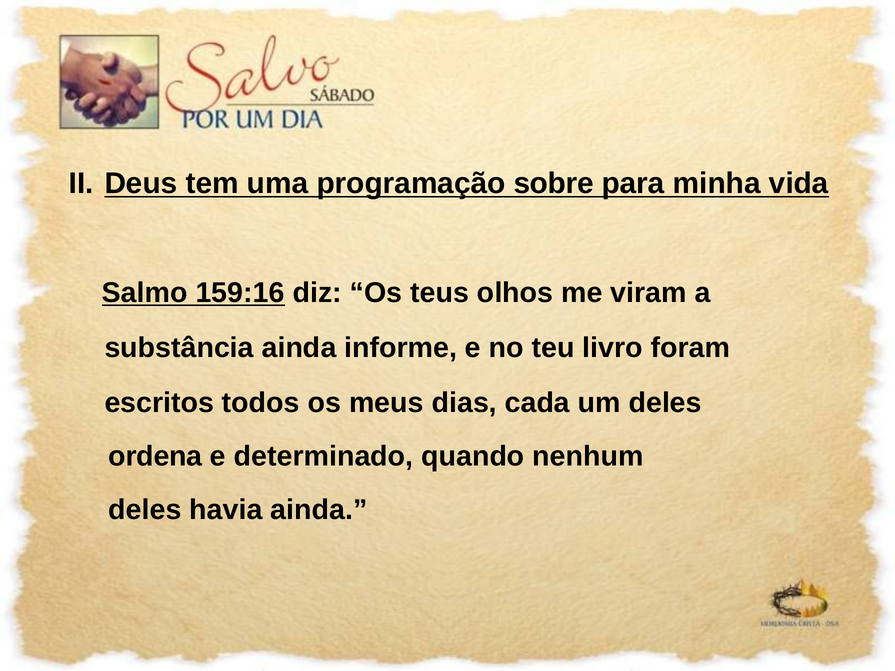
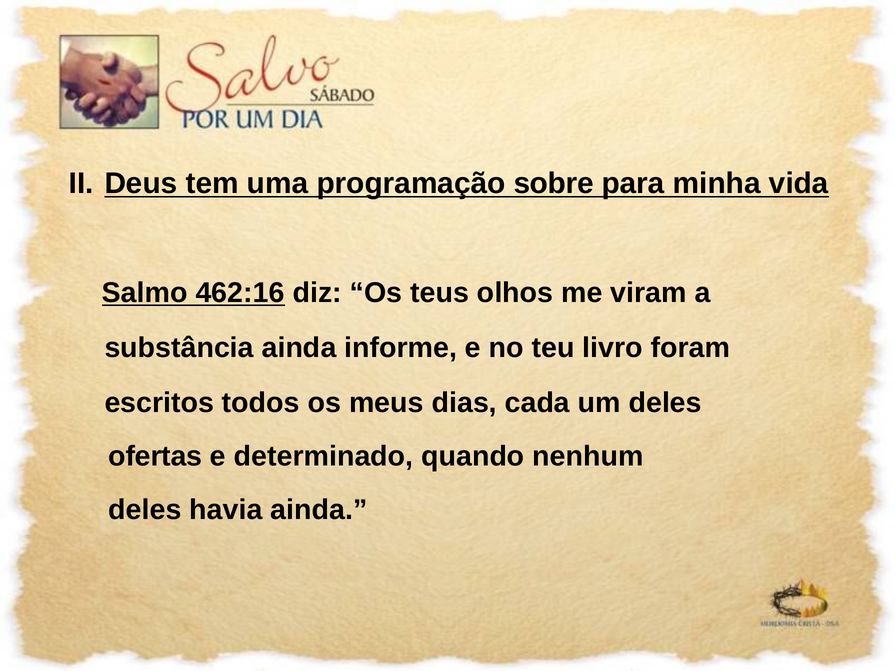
159:16: 159:16 -> 462:16 (240, 293)
ordena: ordena -> ofertas (155, 456)
